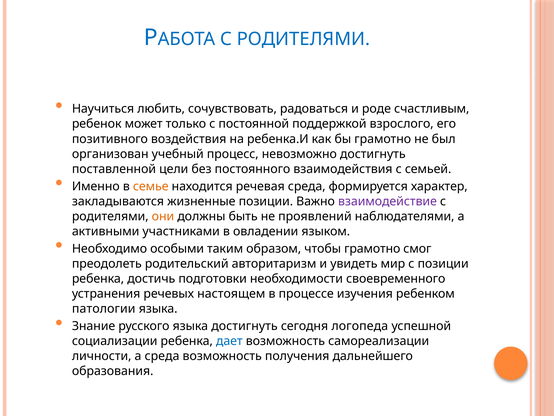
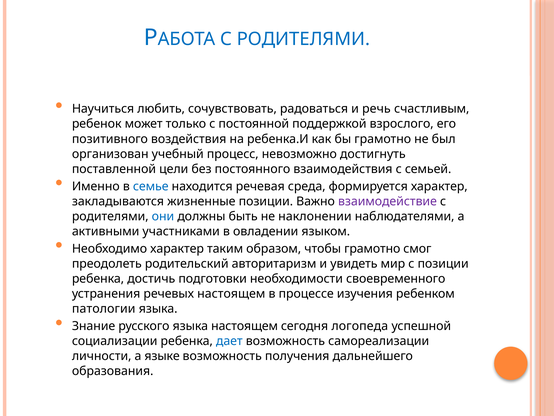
роде: роде -> речь (376, 109)
семье colour: orange -> blue (151, 186)
они colour: orange -> blue (163, 216)
проявлений: проявлений -> наклонении (315, 216)
Необходимо особыми: особыми -> характер (177, 248)
языка достигнуть: достигнуть -> настоящем (245, 326)
а среда: среда -> языке (162, 356)
